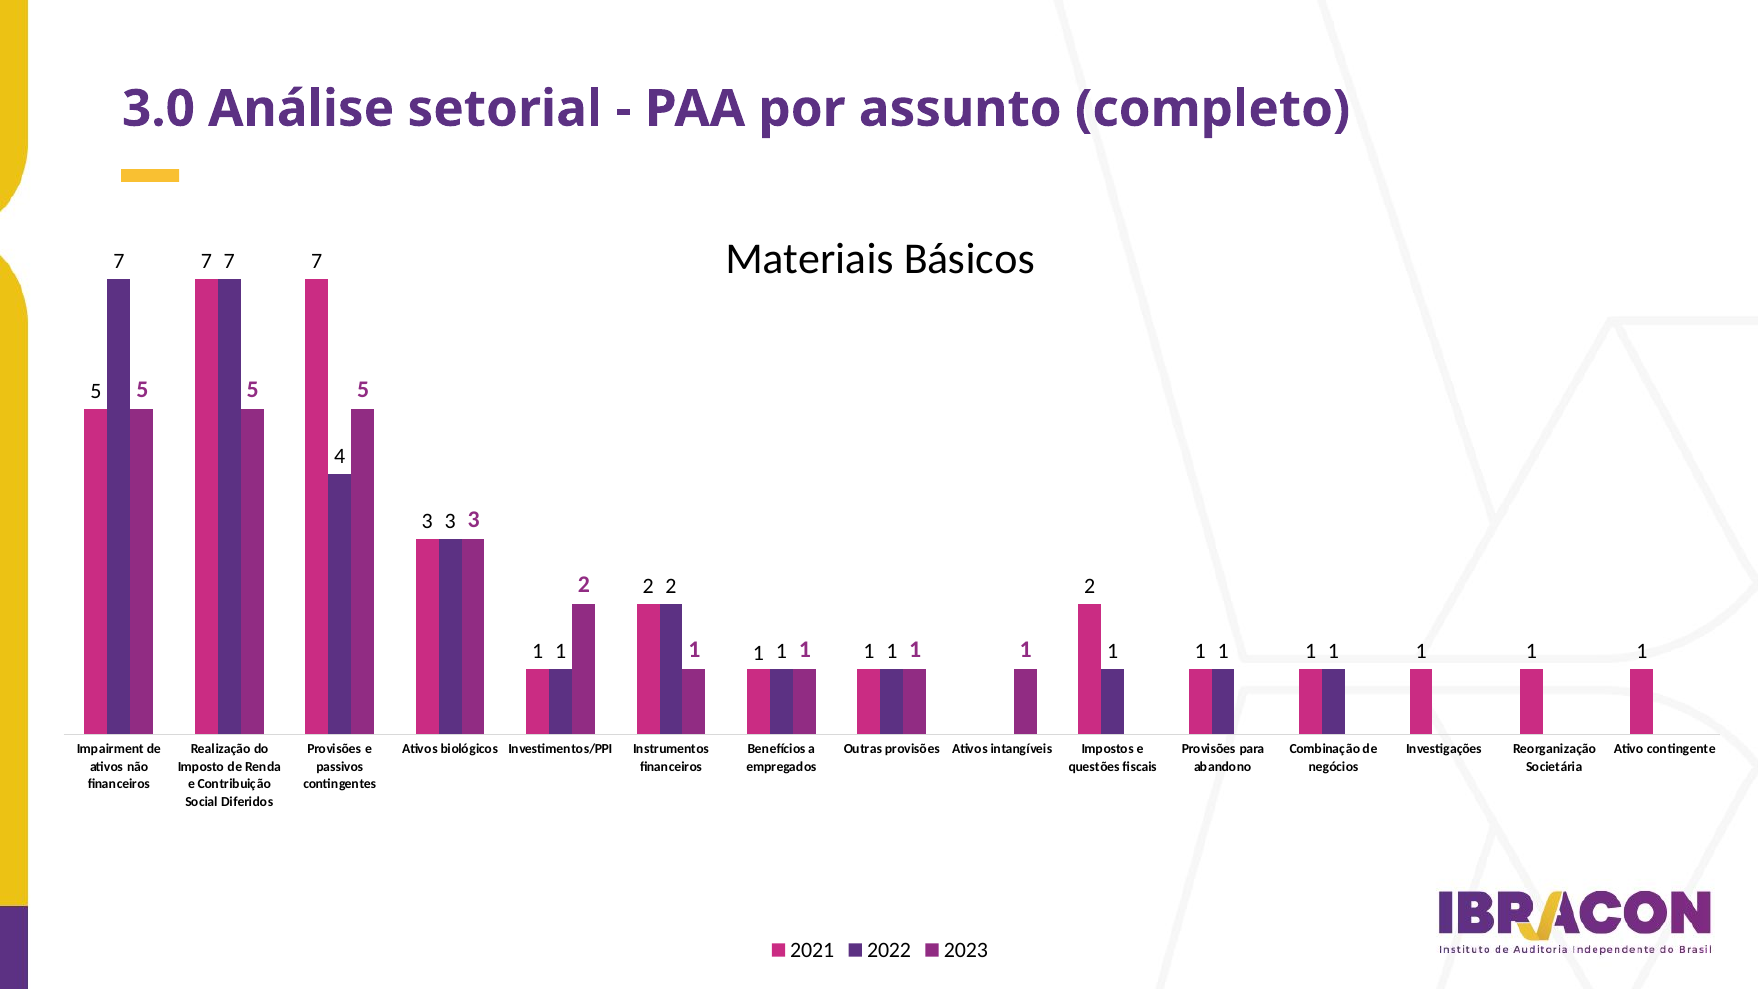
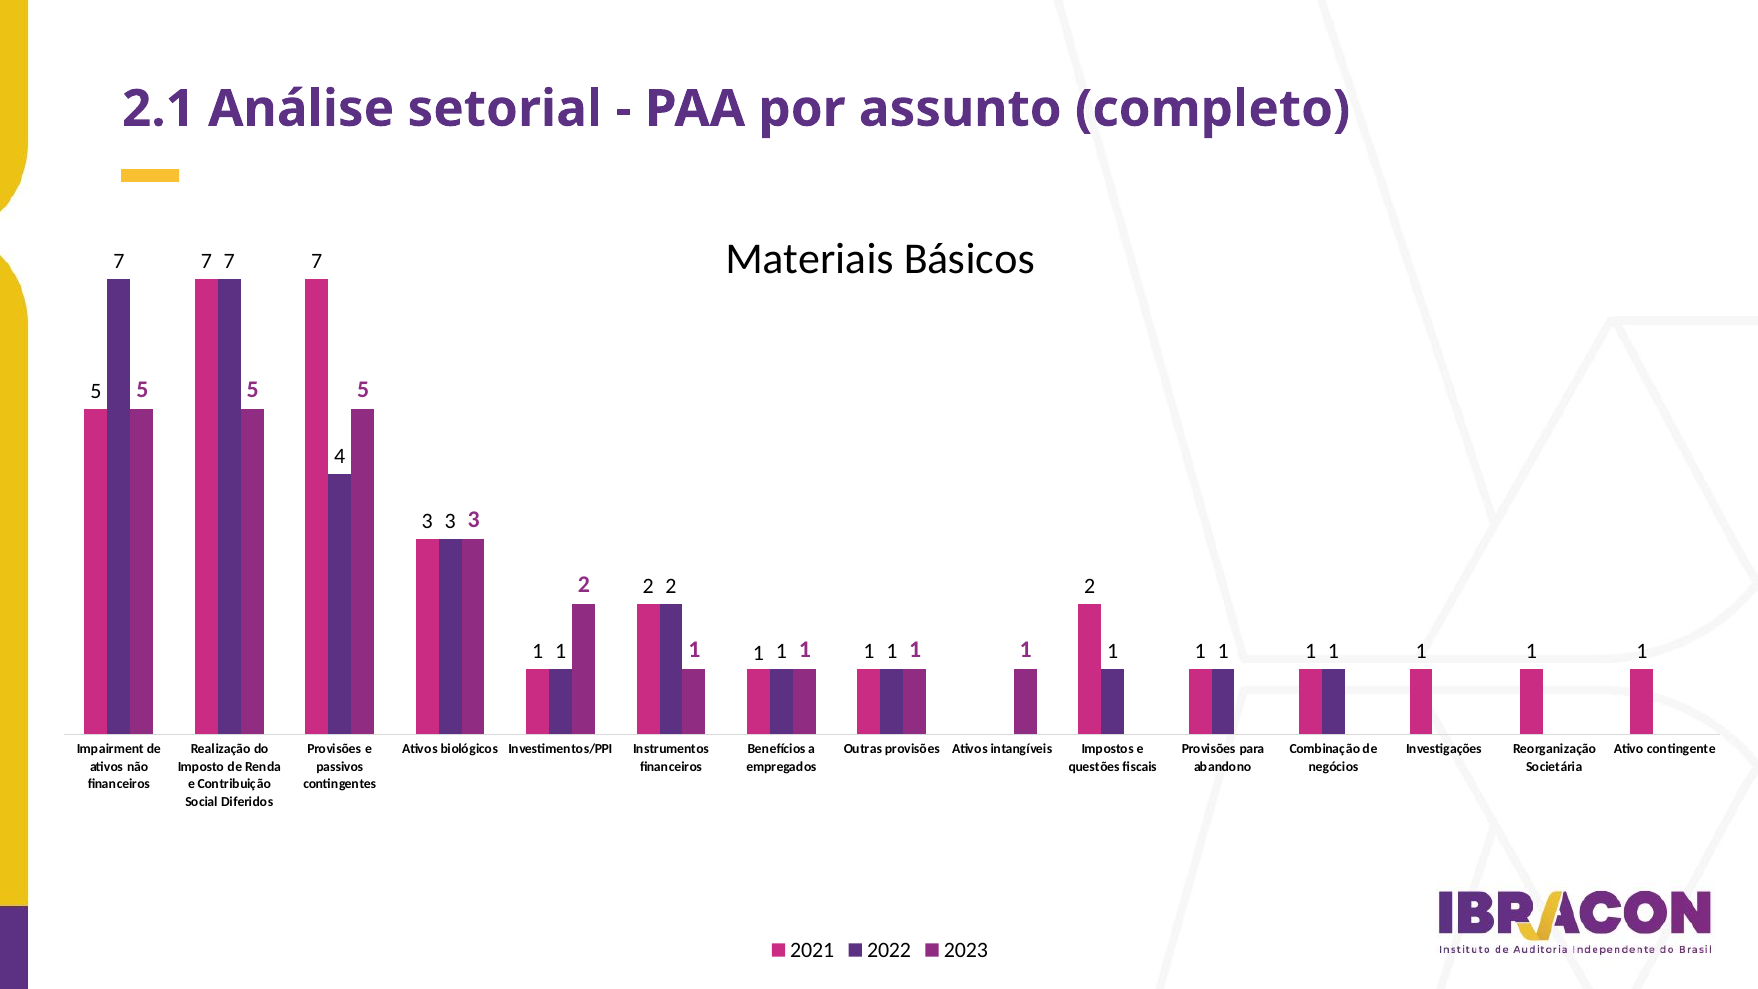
3.0: 3.0 -> 2.1 (158, 109)
